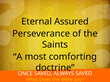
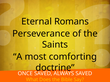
Assured: Assured -> Romans (71, 22)
